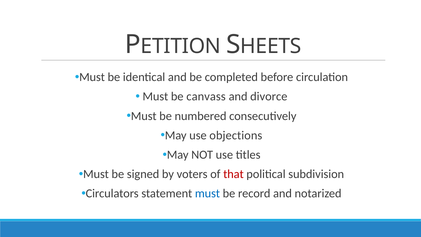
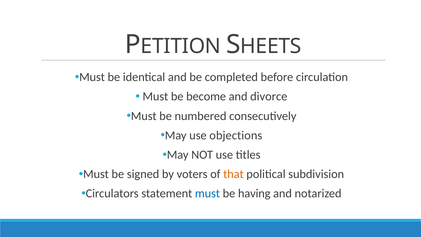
canvass: canvass -> become (206, 96)
that colour: red -> orange (233, 174)
record: record -> having (254, 193)
